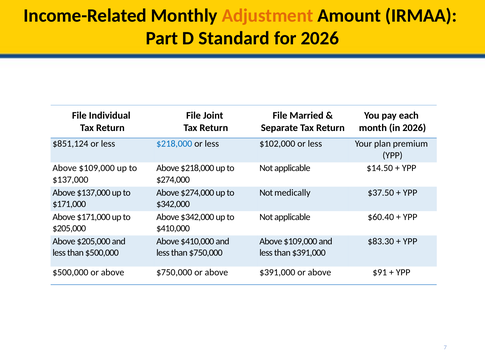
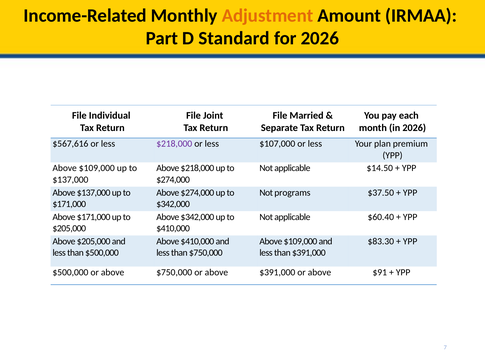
$851,124: $851,124 -> $567,616 (70, 144)
$218,000 colour: blue -> purple (174, 144)
$102,000: $102,000 -> $107,000 (277, 144)
medically: medically -> programs (292, 192)
